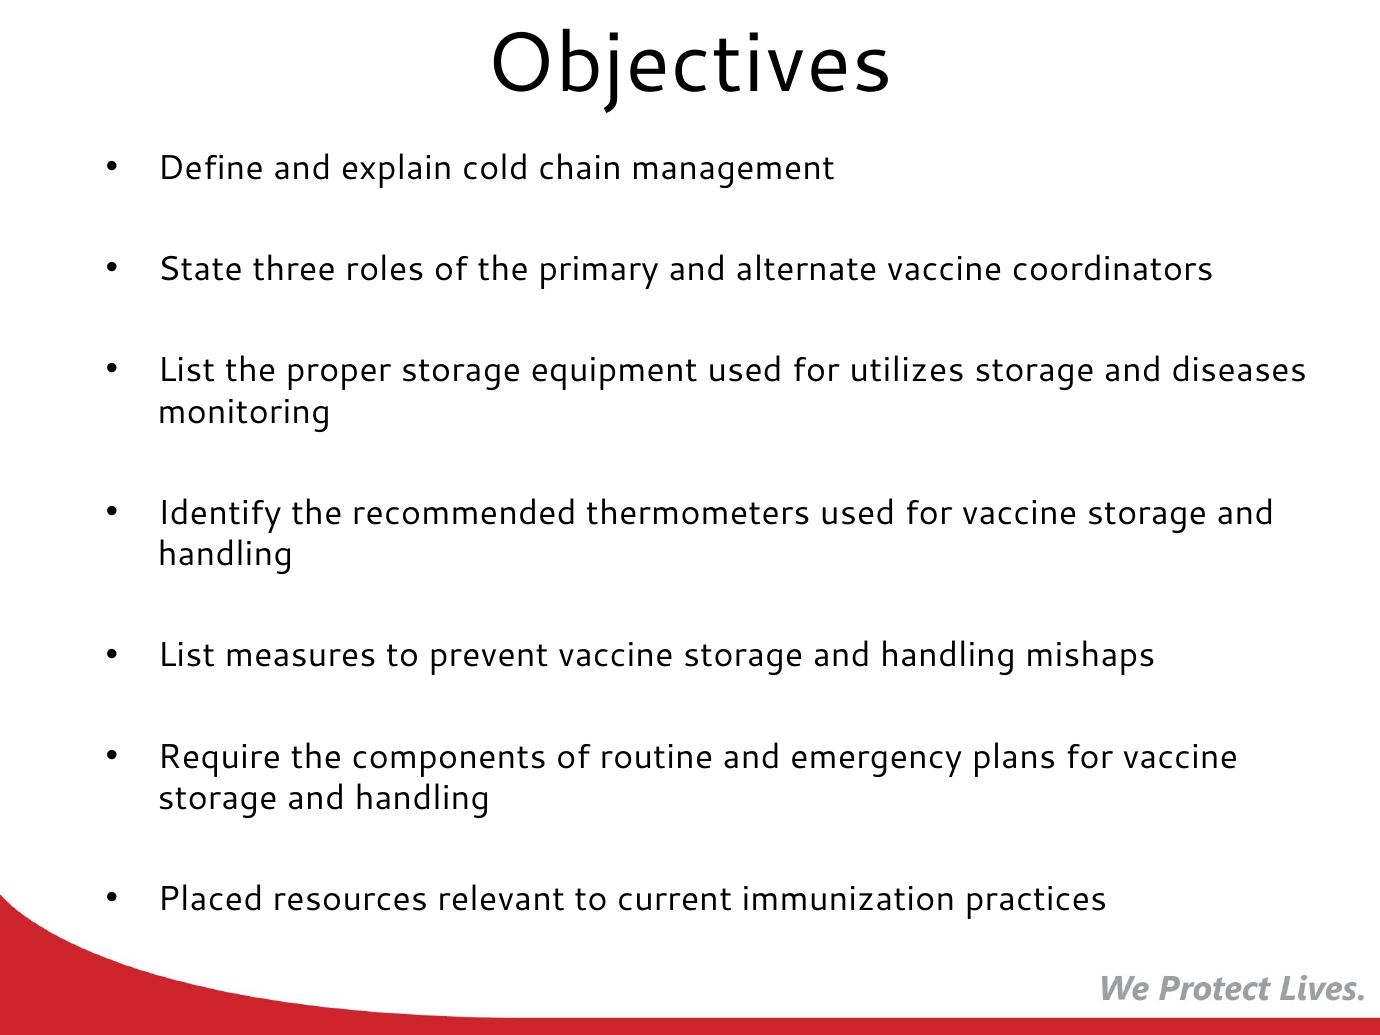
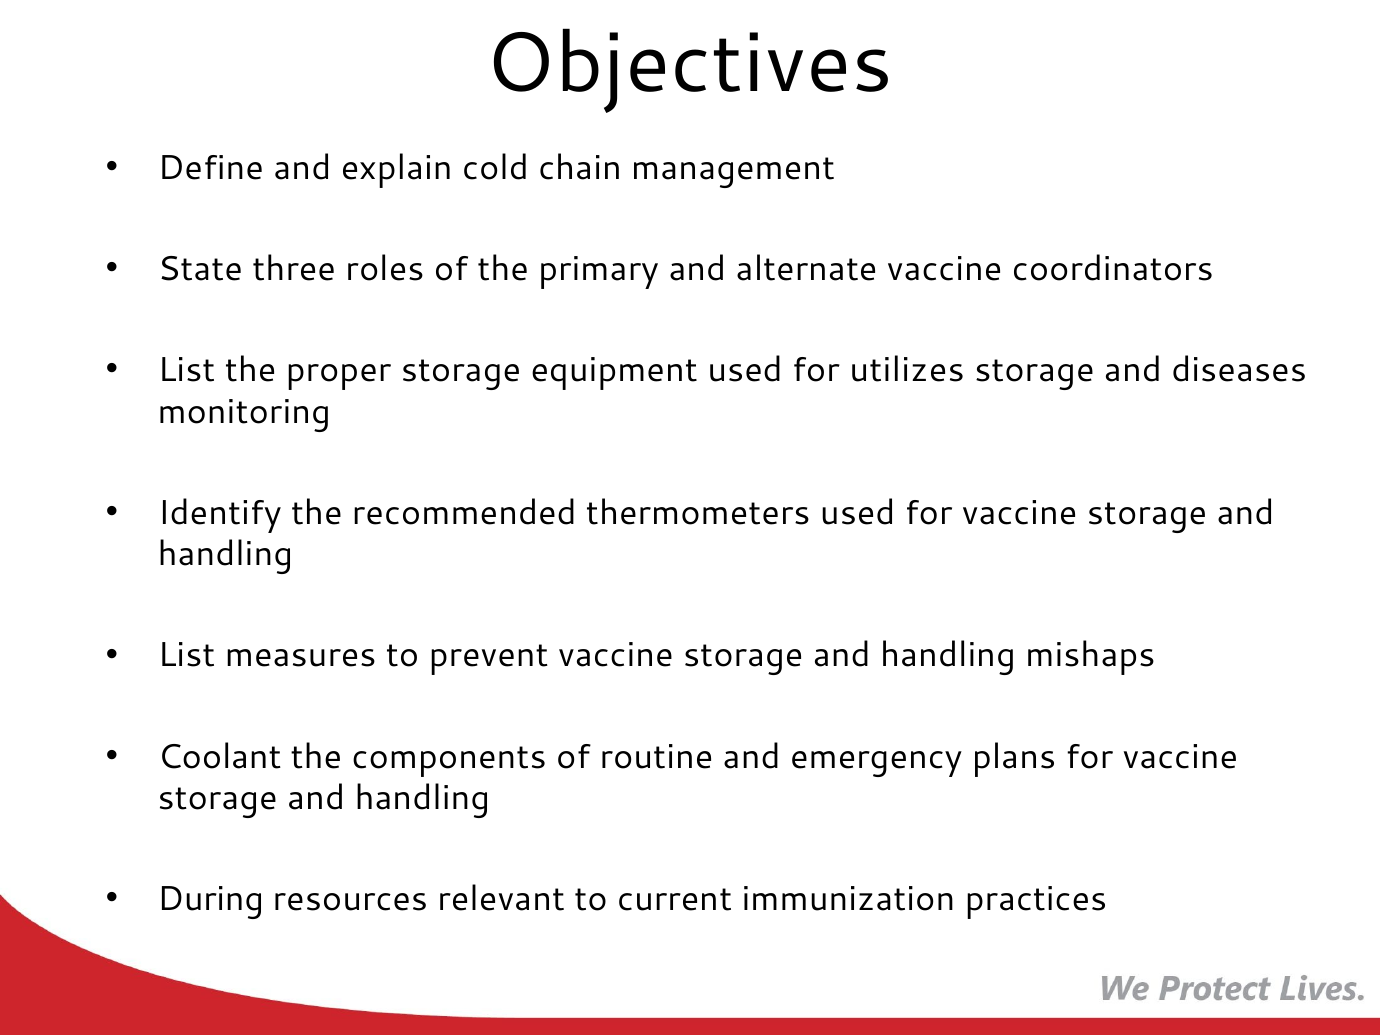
Require: Require -> Coolant (220, 757)
Placed: Placed -> During (211, 899)
